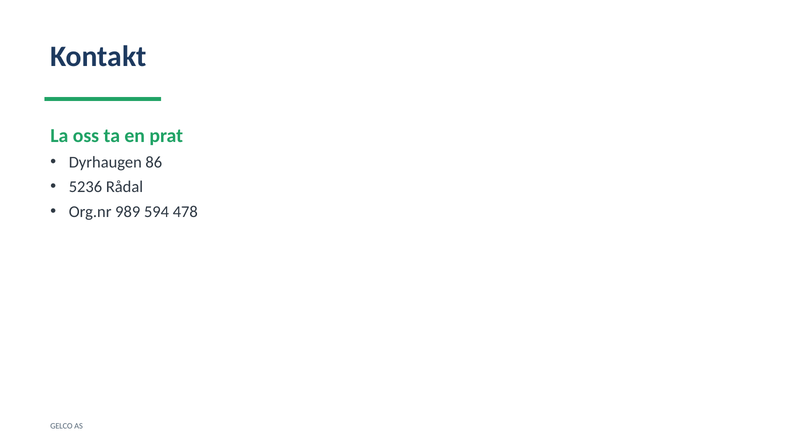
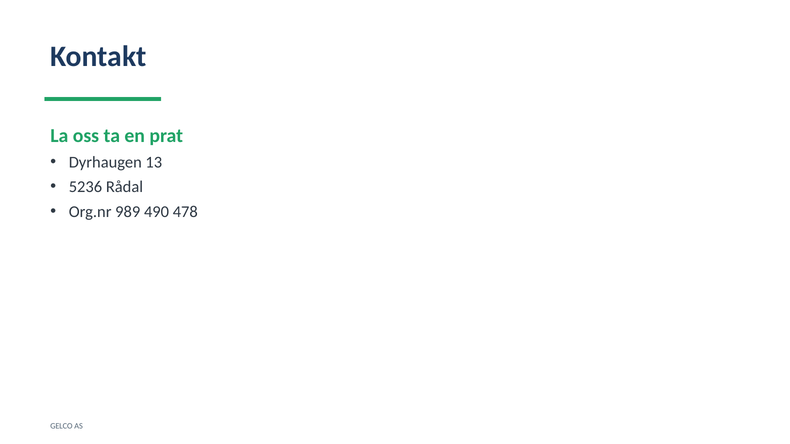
86: 86 -> 13 (154, 162)
594: 594 -> 490 (157, 212)
